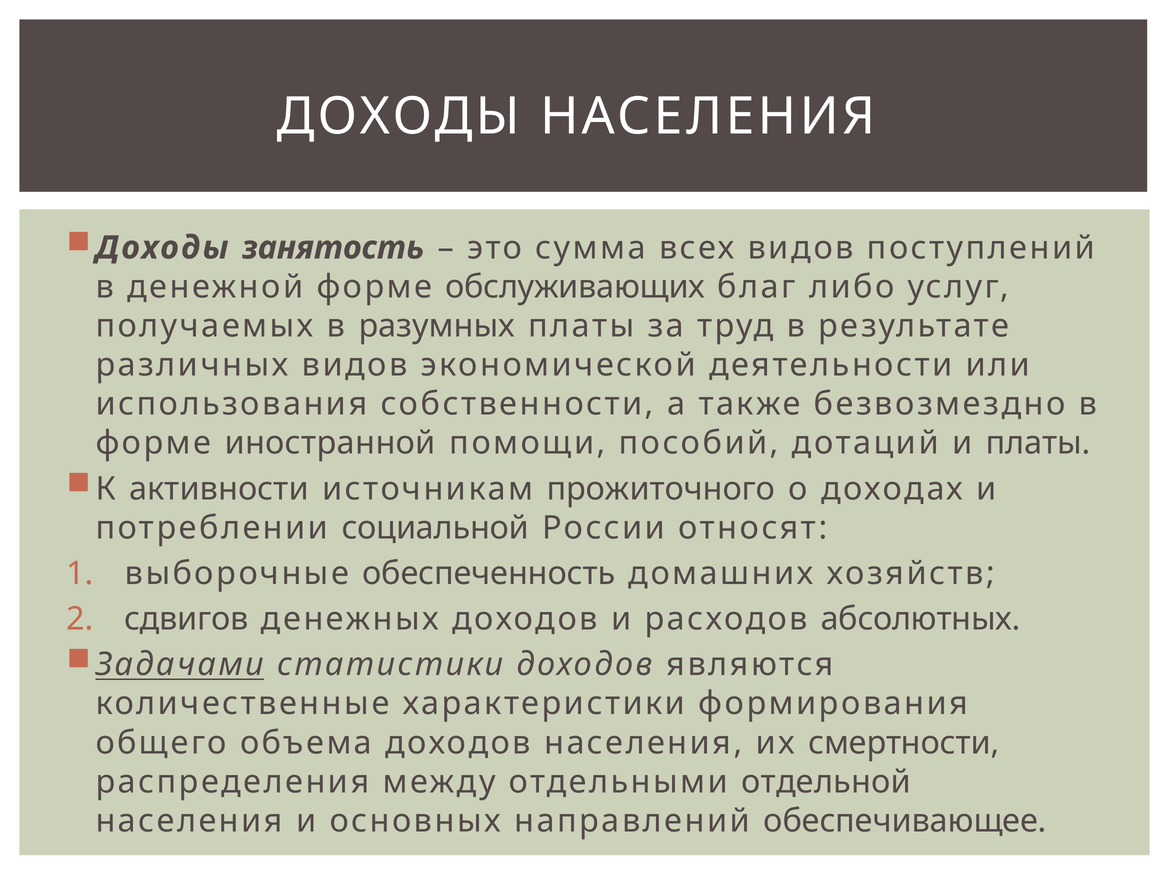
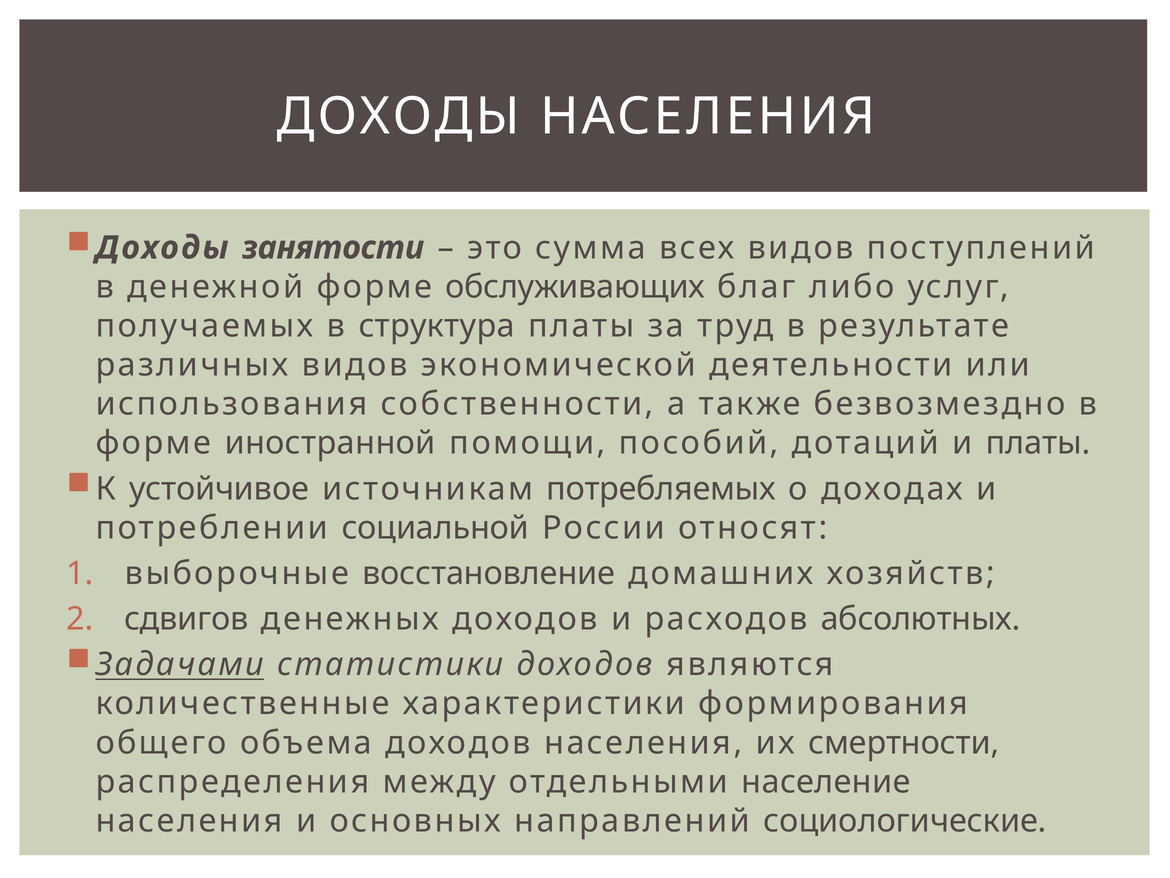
занятость: занятость -> занятости (333, 248)
разумных: разумных -> структура (437, 326)
активности: активности -> устойчивое (219, 488)
прожиточного: прожиточного -> потребляемых (661, 488)
обеспеченность: обеспеченность -> восстановление (489, 573)
отдельной: отдельной -> население (826, 781)
обеспечивающее: обеспечивающее -> социологические (905, 820)
